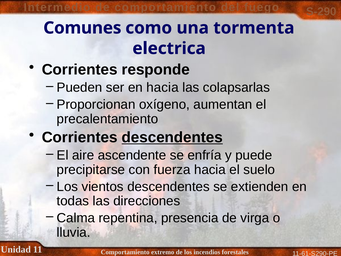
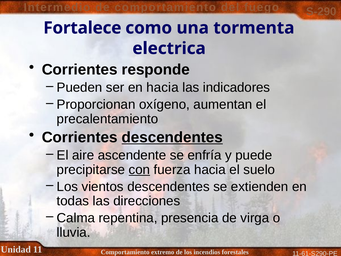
Comunes: Comunes -> Fortalece (82, 28)
colapsarlas: colapsarlas -> indicadores (237, 88)
con underline: none -> present (139, 170)
